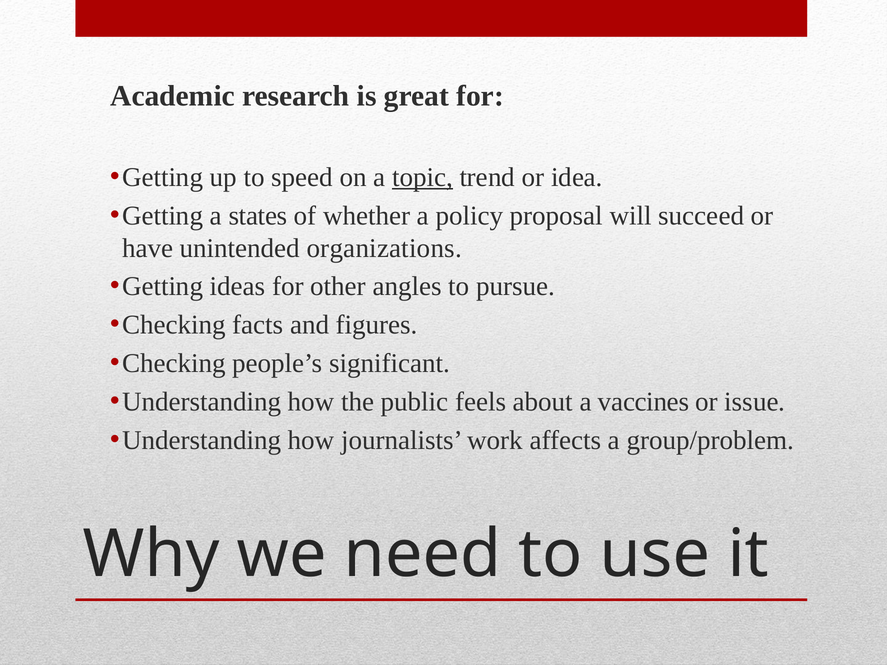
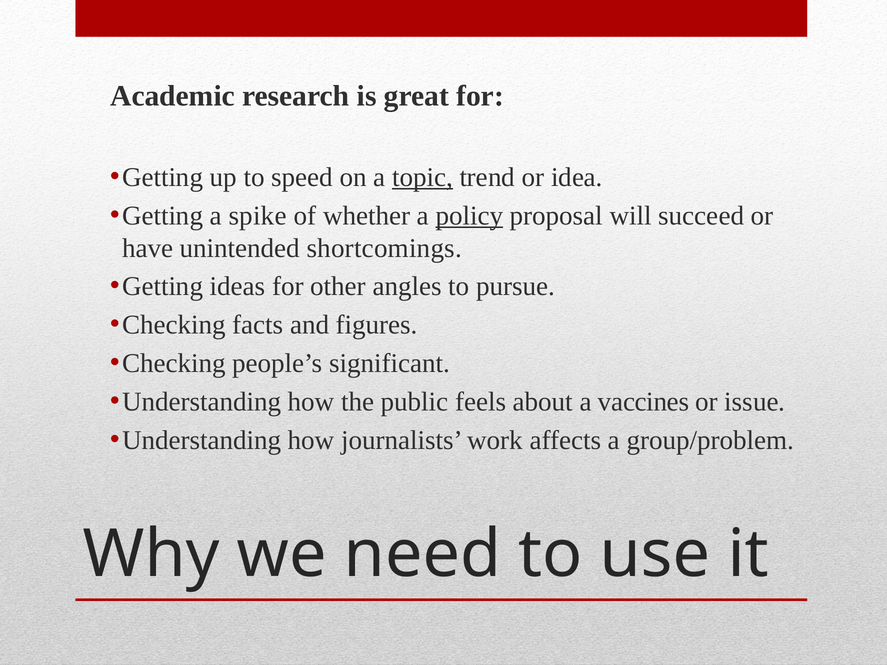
states: states -> spike (258, 216)
policy underline: none -> present (469, 216)
organizations: organizations -> shortcomings (384, 248)
